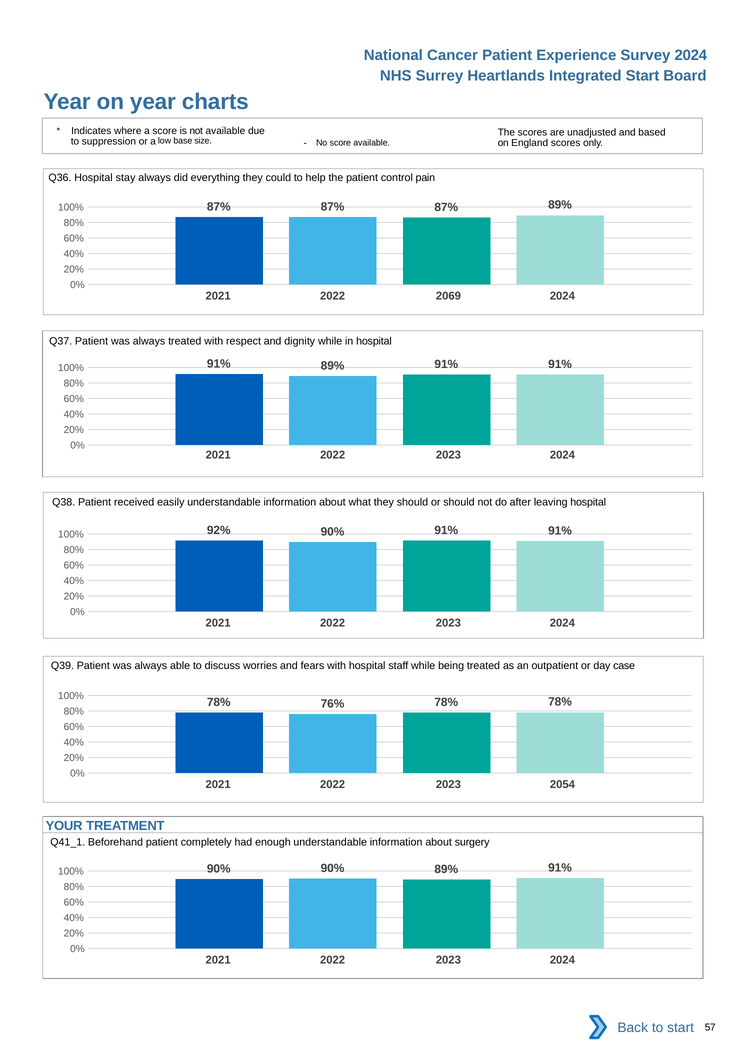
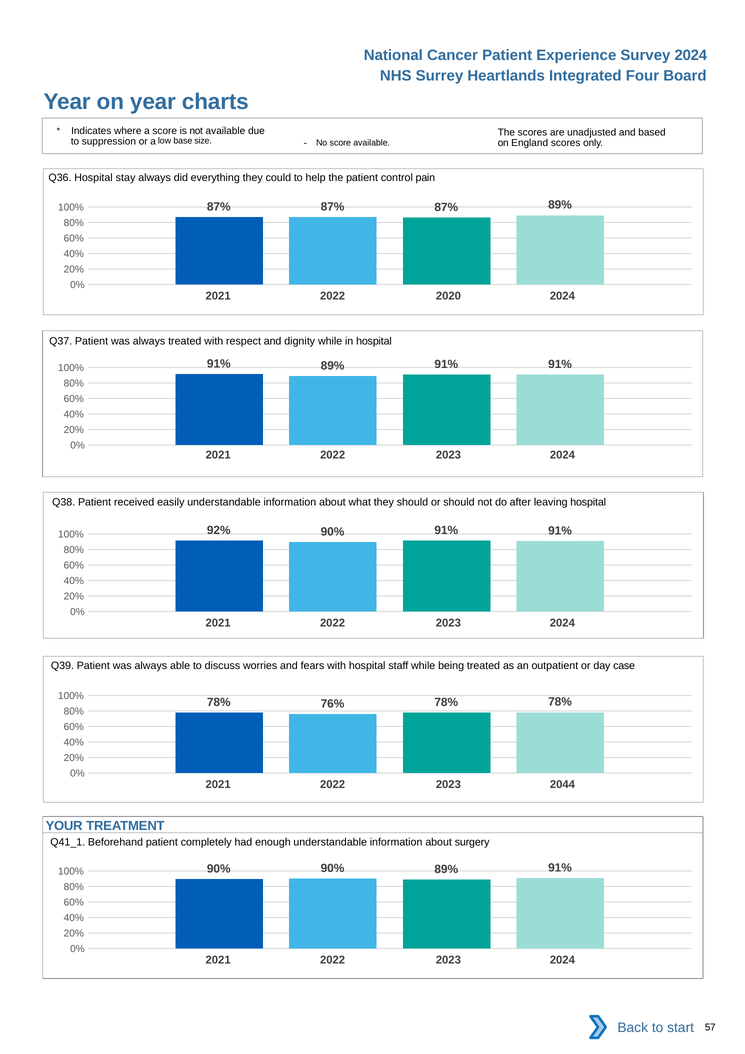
Integrated Start: Start -> Four (642, 76)
2069: 2069 -> 2020 (448, 296)
2054: 2054 -> 2044 (562, 785)
